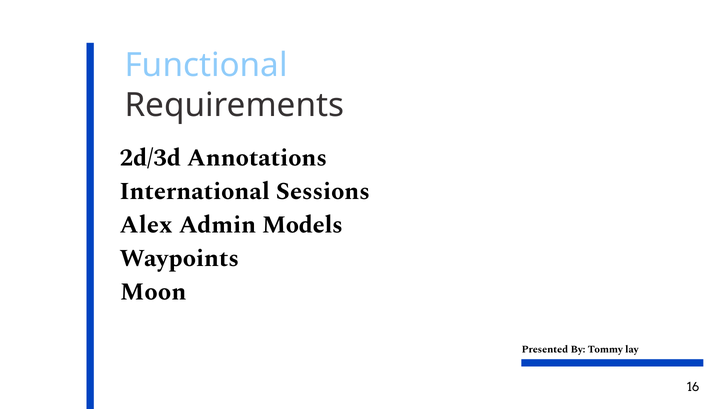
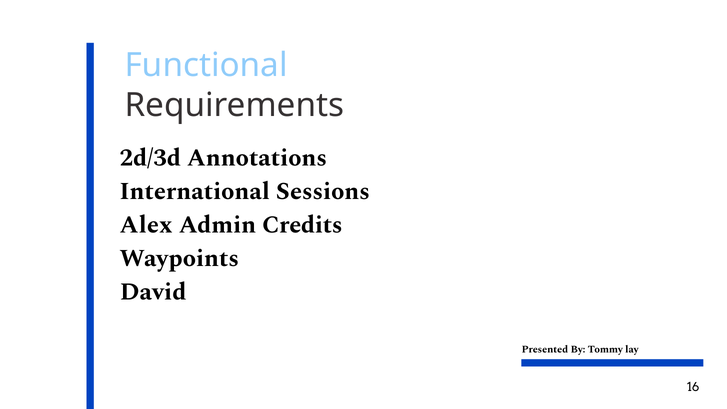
Models: Models -> Credits (302, 225)
Moon: Moon -> David (153, 292)
